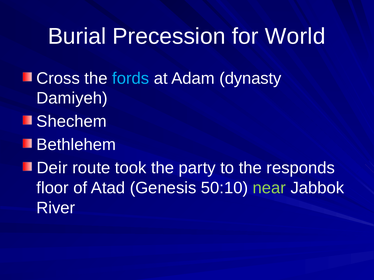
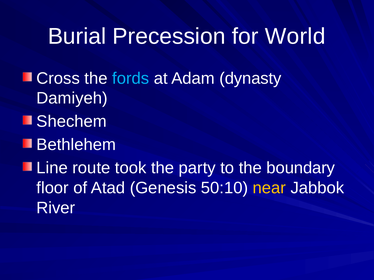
Deir: Deir -> Line (52, 168)
responds: responds -> boundary (301, 168)
near colour: light green -> yellow (269, 188)
